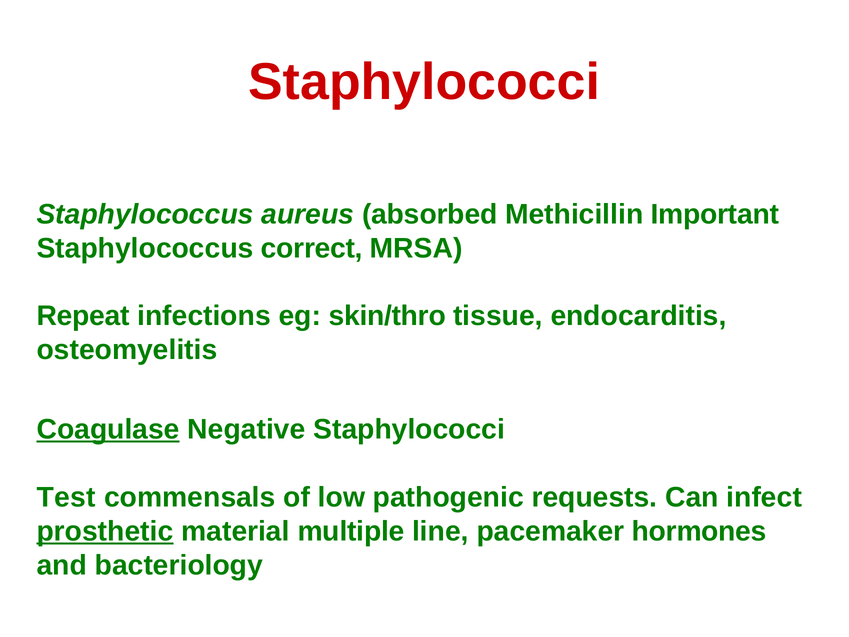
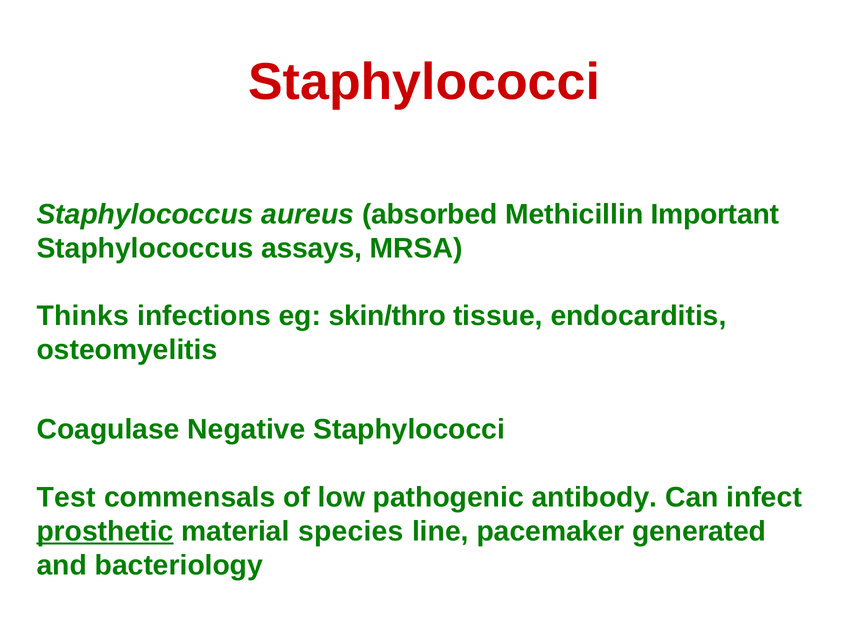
correct: correct -> assays (312, 248)
Repeat: Repeat -> Thinks (83, 316)
Coagulase underline: present -> none (108, 429)
requests: requests -> antibody (594, 497)
multiple: multiple -> species (351, 531)
hormones: hormones -> generated (699, 531)
